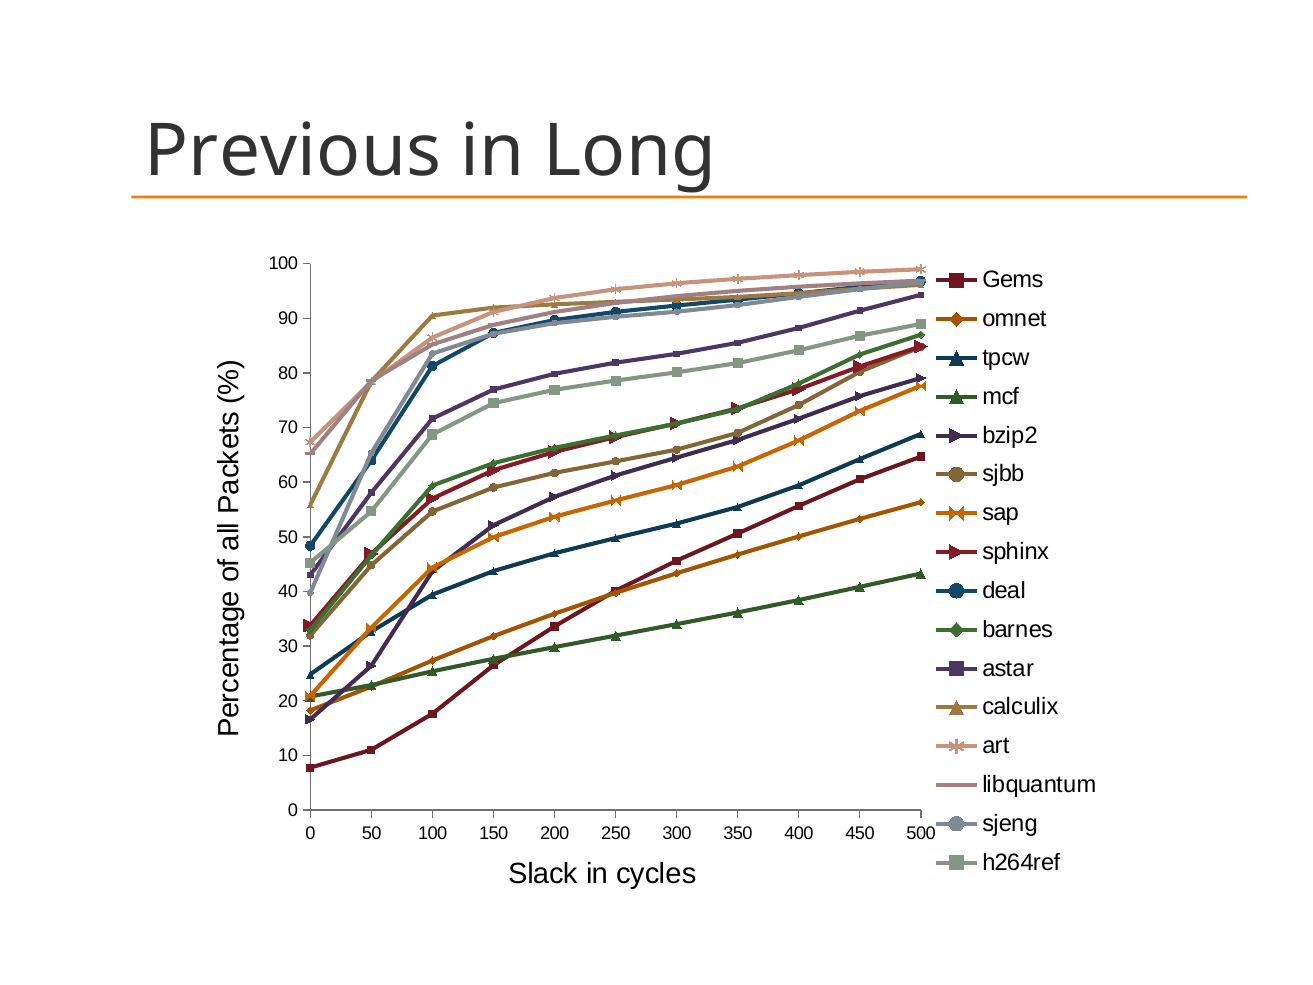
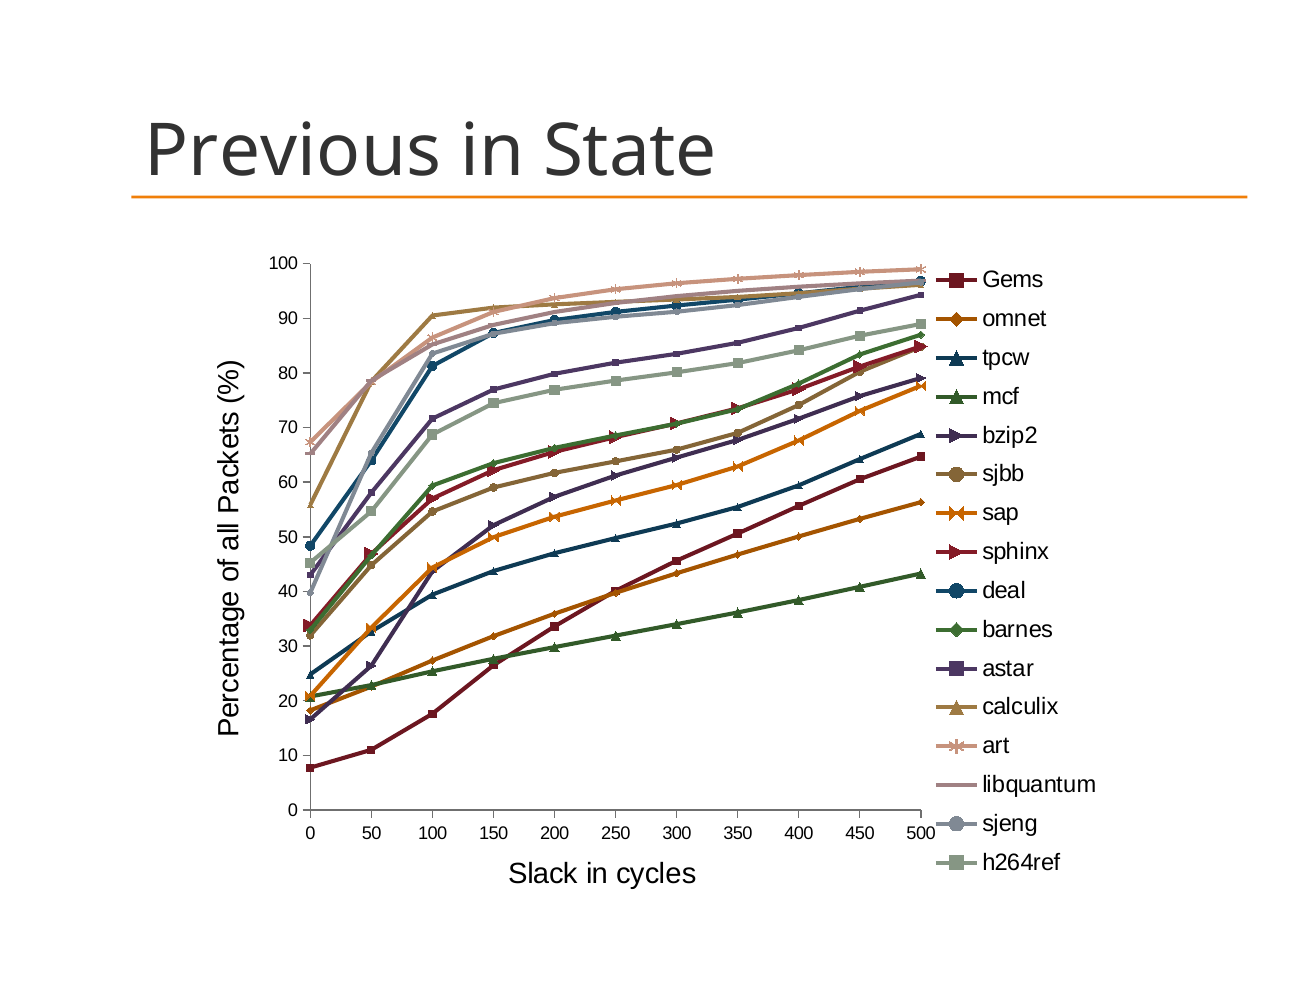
Long: Long -> State (630, 152)
